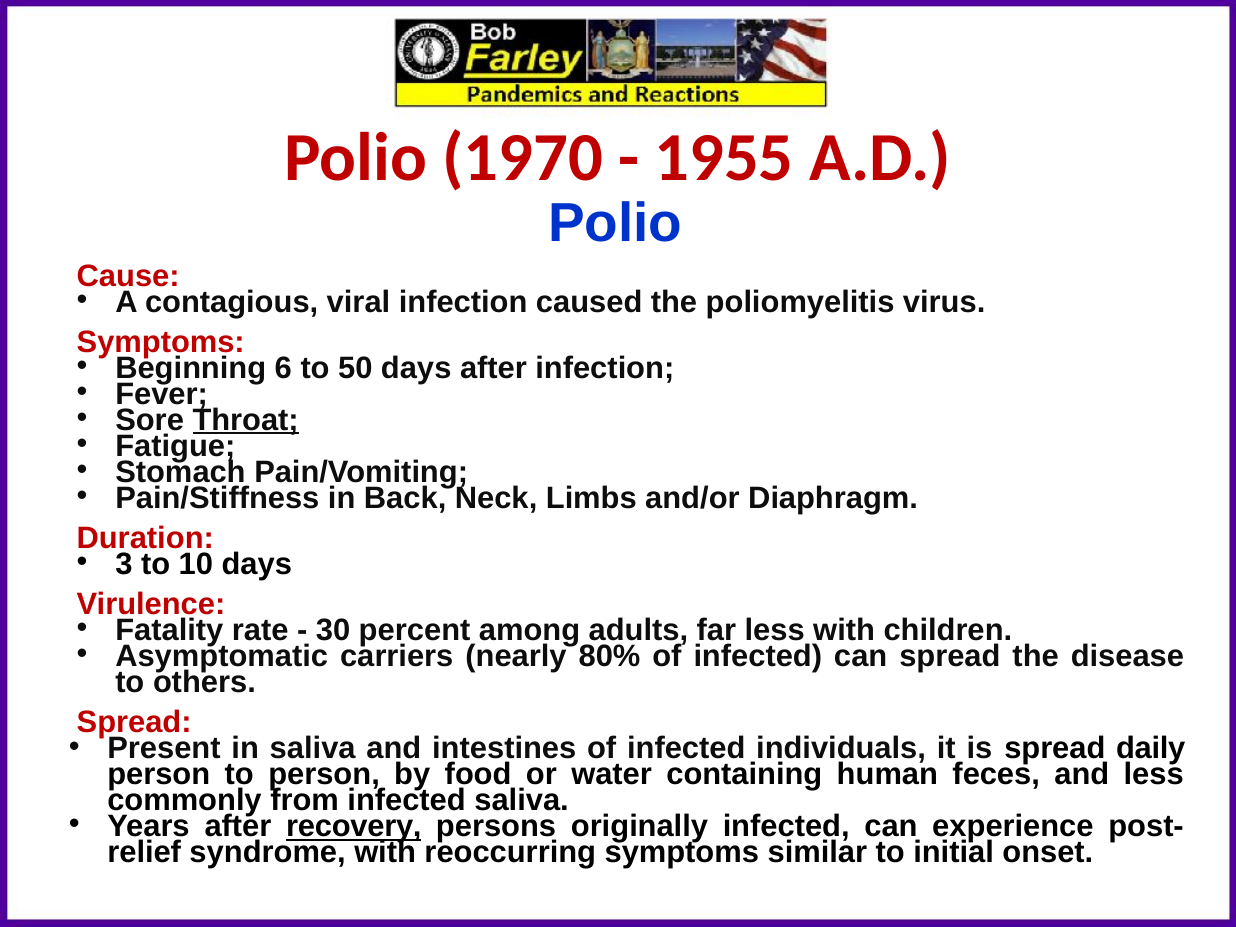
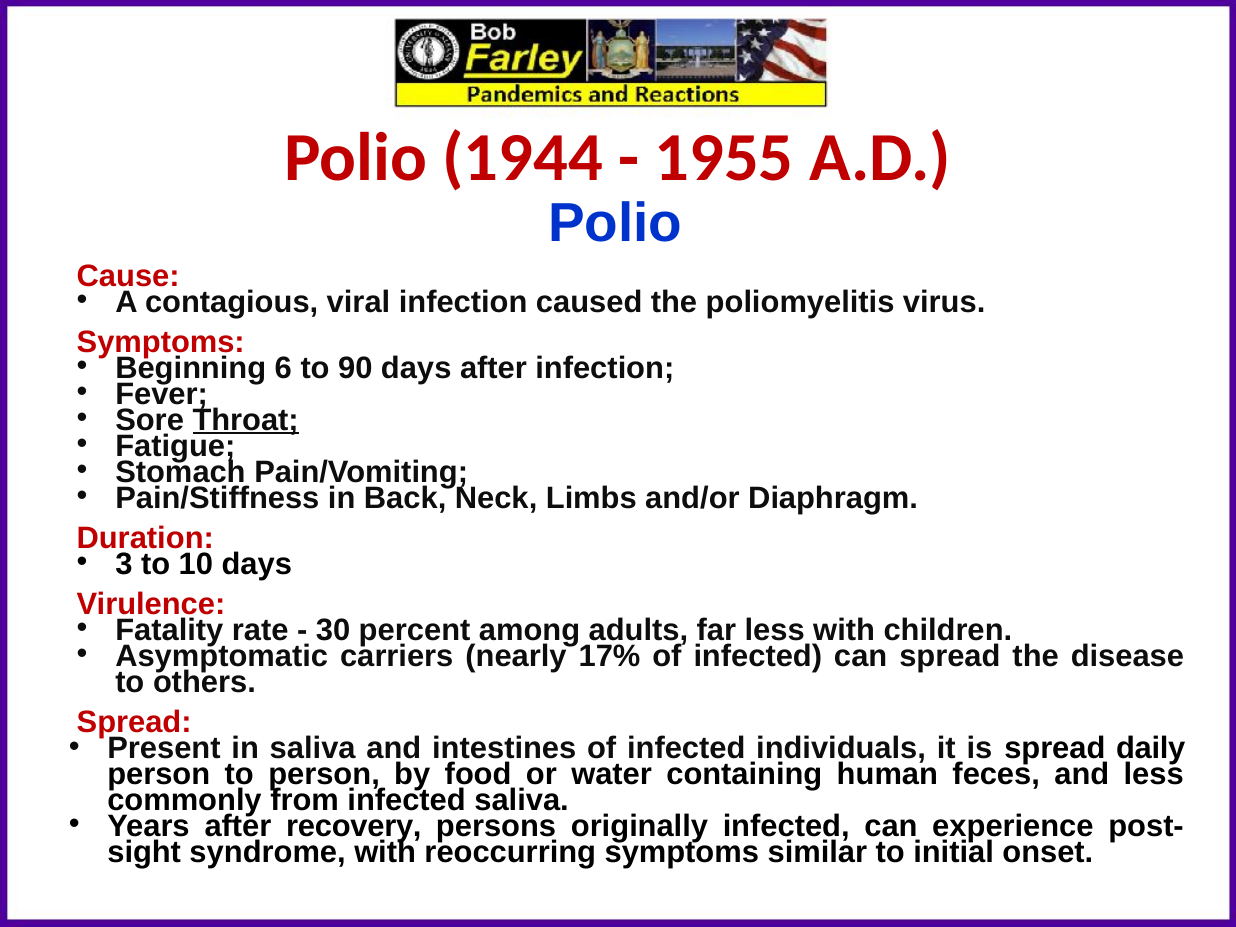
1970: 1970 -> 1944 (523, 157)
50: 50 -> 90 (355, 368)
80%: 80% -> 17% (610, 656)
recovery underline: present -> none (354, 826)
relief: relief -> sight (144, 852)
